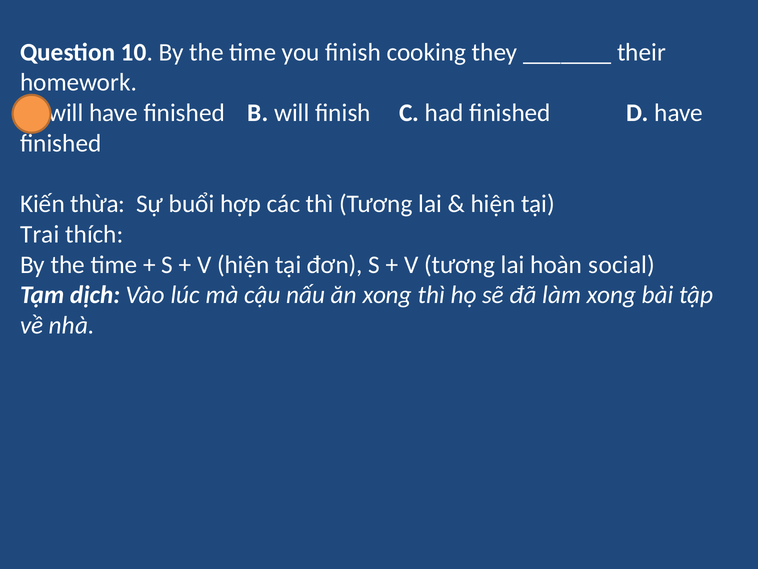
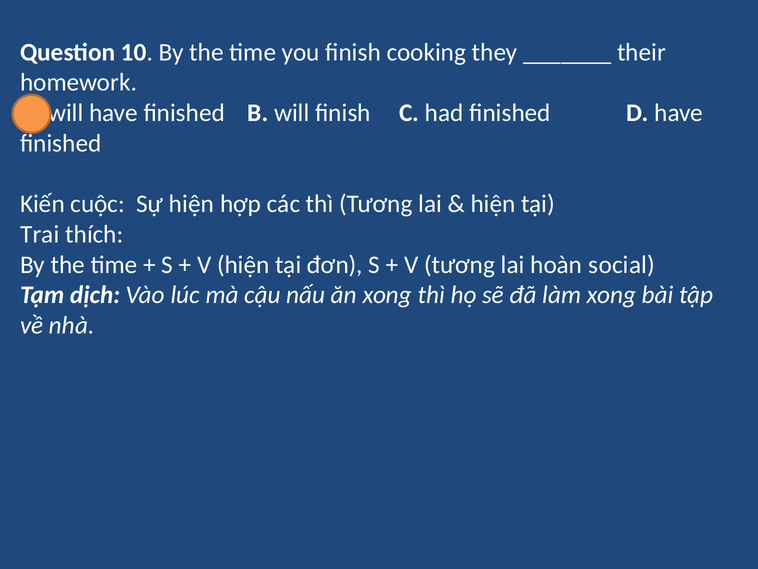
thừa: thừa -> cuộc (98, 204)
Sự buổi: buổi -> hiện (192, 204)
